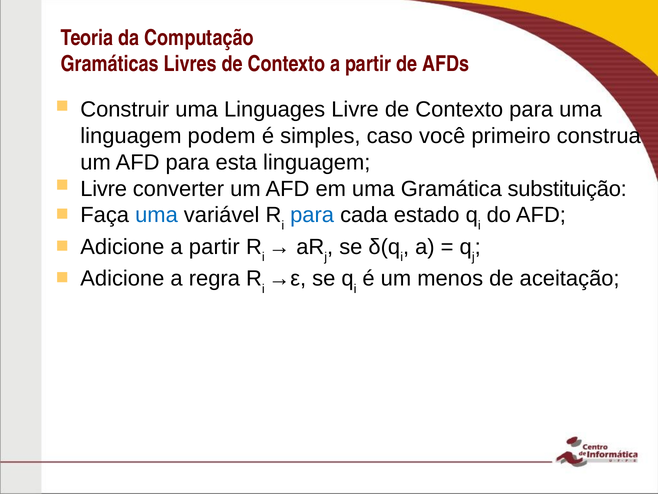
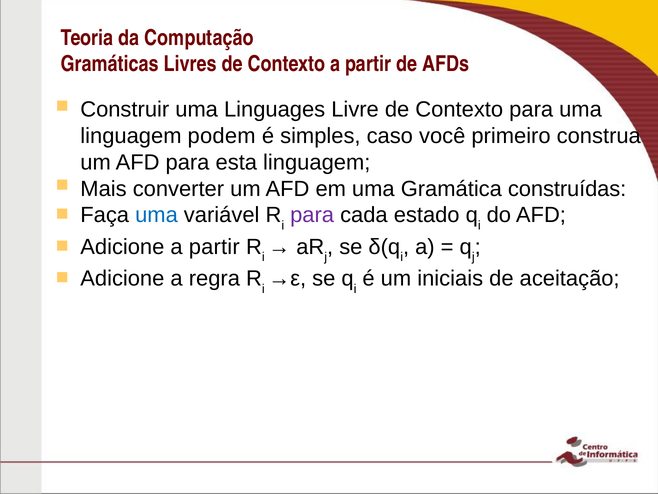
Livre: Livre -> Mais (104, 189)
substituição: substituição -> construídas (567, 189)
para colour: blue -> purple (312, 215)
menos: menos -> iniciais (450, 278)
